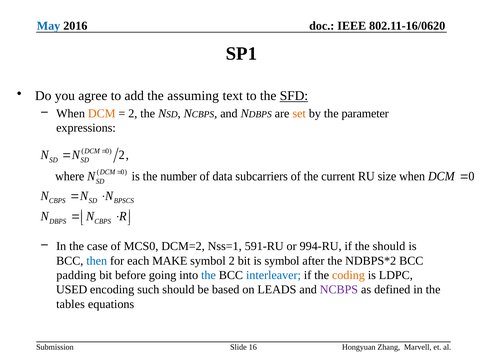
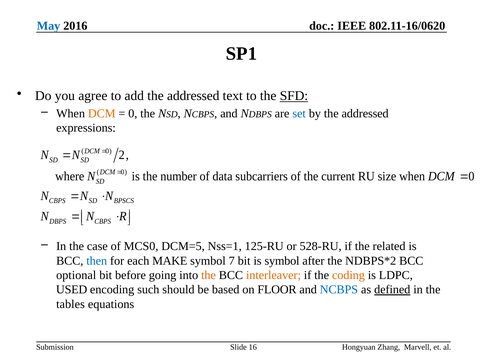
add the assuming: assuming -> addressed (193, 96)
2: 2 -> 0 (133, 114)
set colour: orange -> blue (299, 114)
by the parameter: parameter -> addressed (365, 114)
DCM=2: DCM=2 -> DCM=5 (183, 246)
591-RU: 591-RU -> 125-RU (264, 246)
994-RU: 994-RU -> 528-RU (321, 246)
the should: should -> related (389, 246)
symbol 2: 2 -> 7 (232, 261)
padding: padding -> optional (76, 275)
the colour: blue -> orange (208, 275)
interleaver colour: blue -> orange (273, 275)
LEADS: LEADS -> FLOOR (277, 290)
NCBPS colour: purple -> blue (339, 290)
defined underline: none -> present (392, 290)
